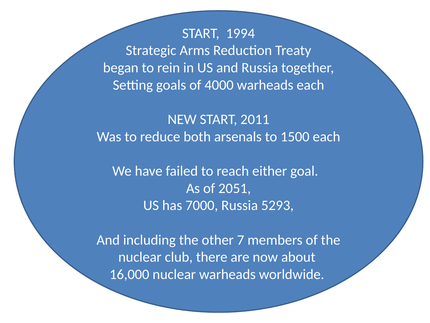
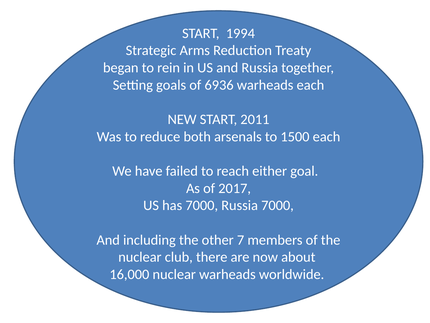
4000: 4000 -> 6936 (219, 85)
2051: 2051 -> 2017 (235, 188)
Russia 5293: 5293 -> 7000 (278, 205)
